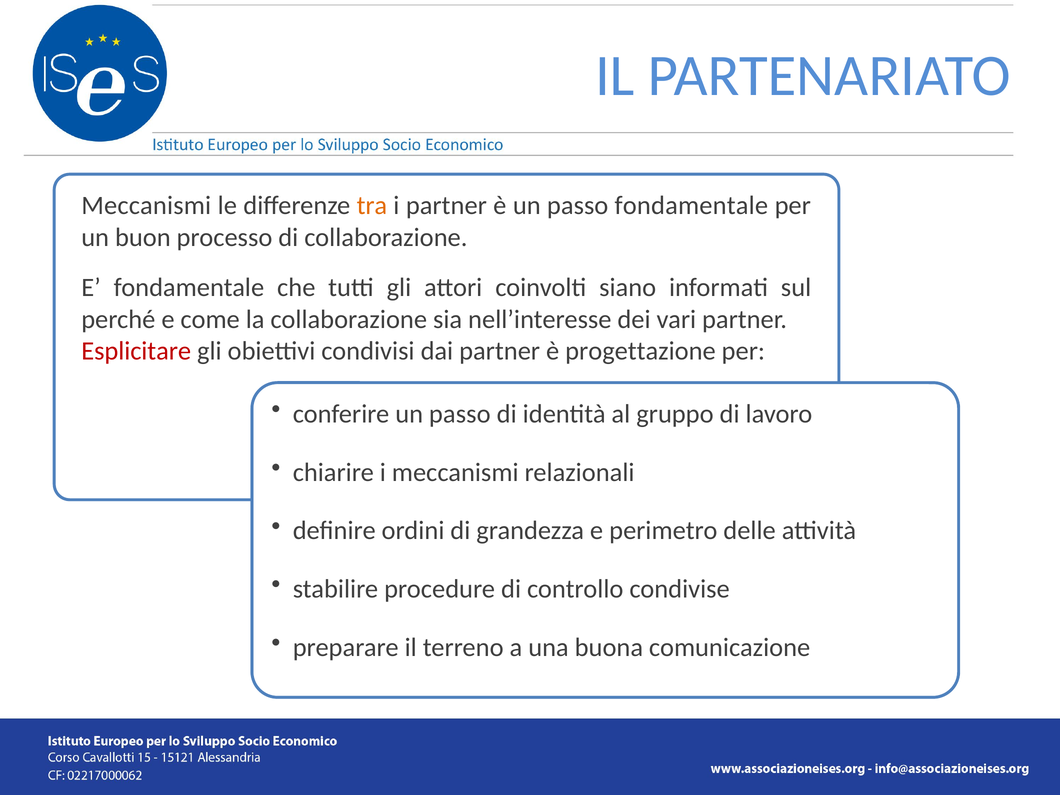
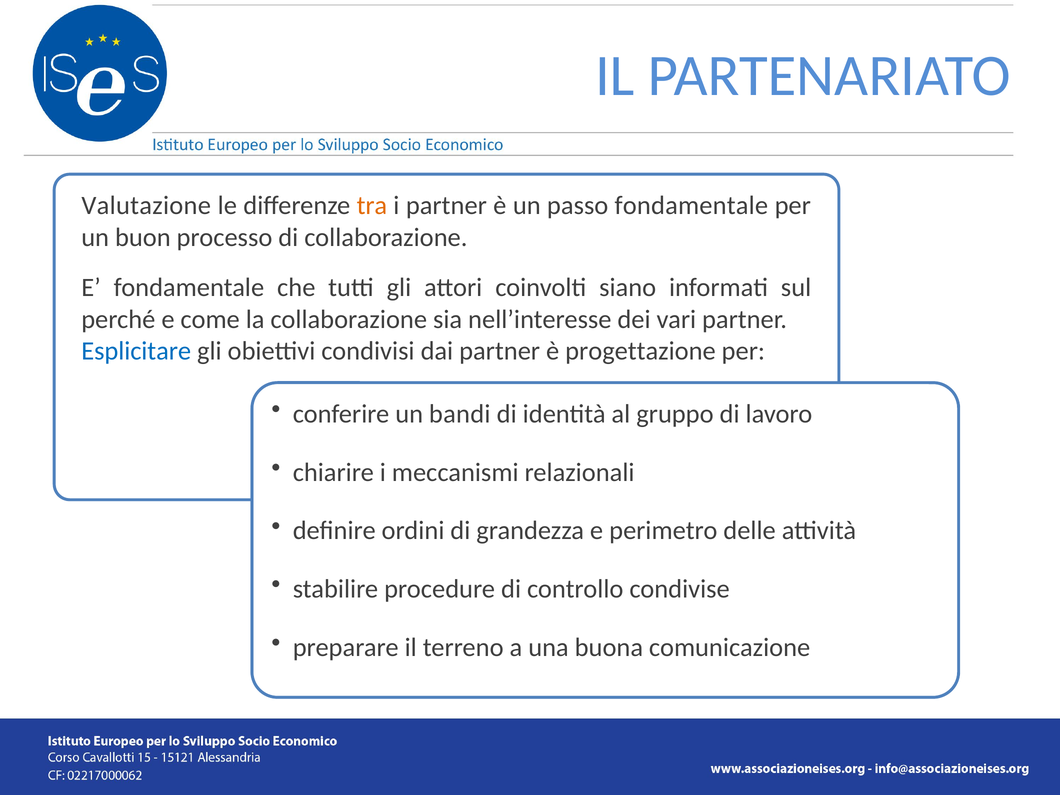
Meccanismi: Meccanismi -> Valutazione (146, 205)
Esplicitare colour: red -> blue (136, 351)
conferire un passo: passo -> bandi (460, 414)
